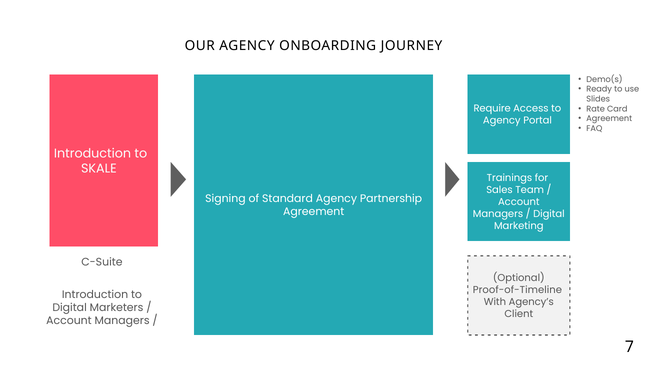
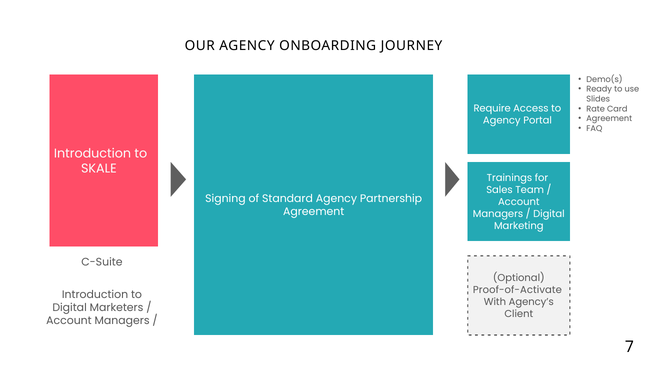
Proof-of-Timeline: Proof-of-Timeline -> Proof-of-Activate (517, 290)
